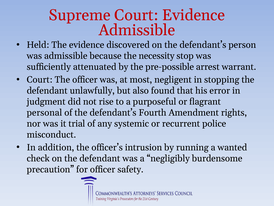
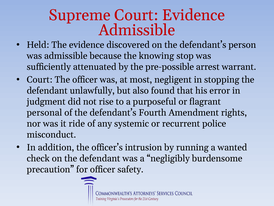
necessity: necessity -> knowing (156, 56)
trial: trial -> ride (77, 123)
